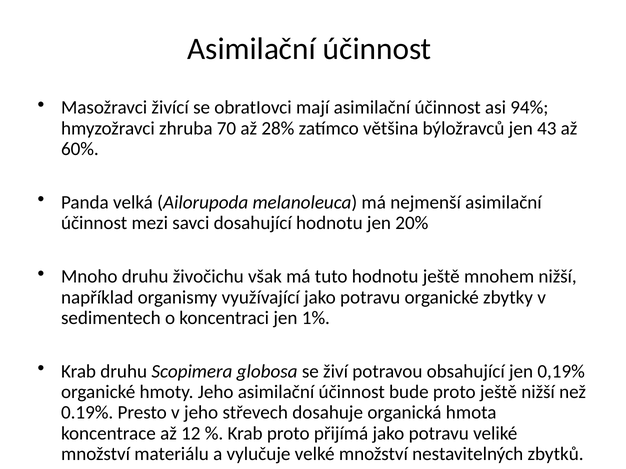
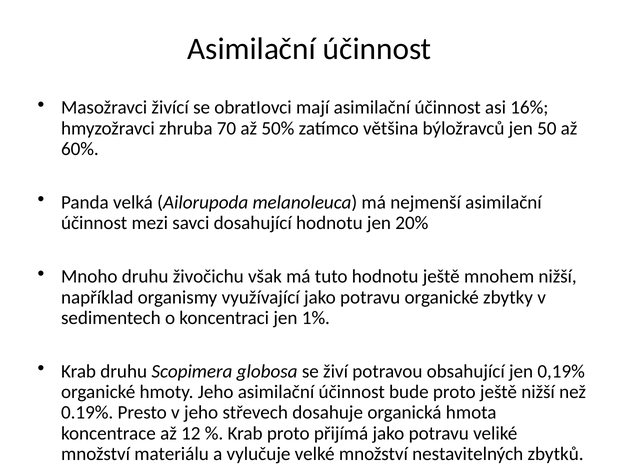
94%: 94% -> 16% (529, 108)
28%: 28% -> 50% (278, 128)
43: 43 -> 50 (547, 128)
